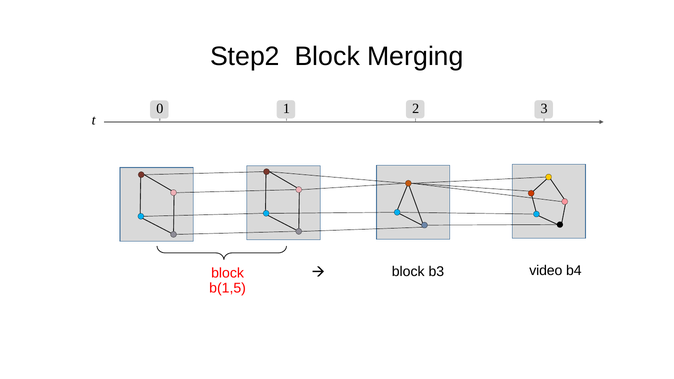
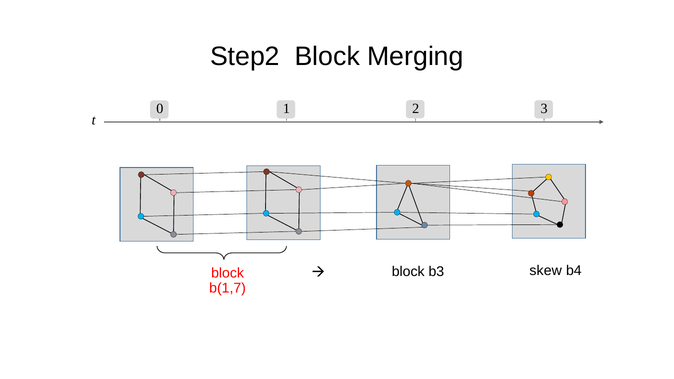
video: video -> skew (546, 271)
b(1,5: b(1,5 -> b(1,7 (228, 288)
